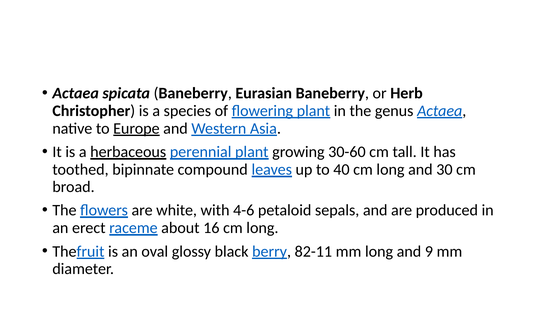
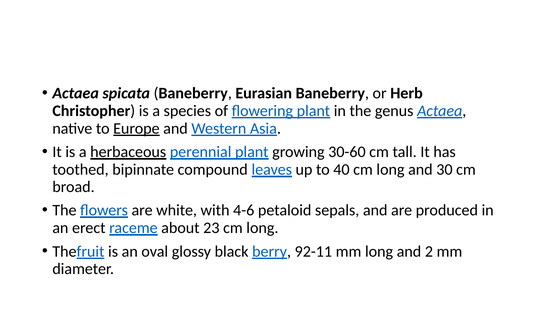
16: 16 -> 23 (211, 228)
82-11: 82-11 -> 92-11 (313, 251)
9: 9 -> 2 (429, 251)
